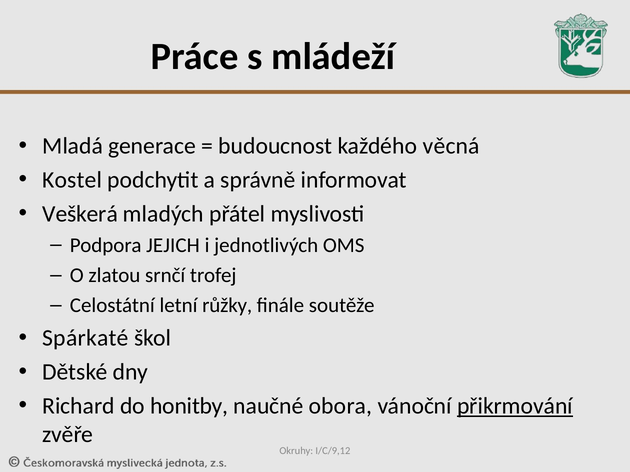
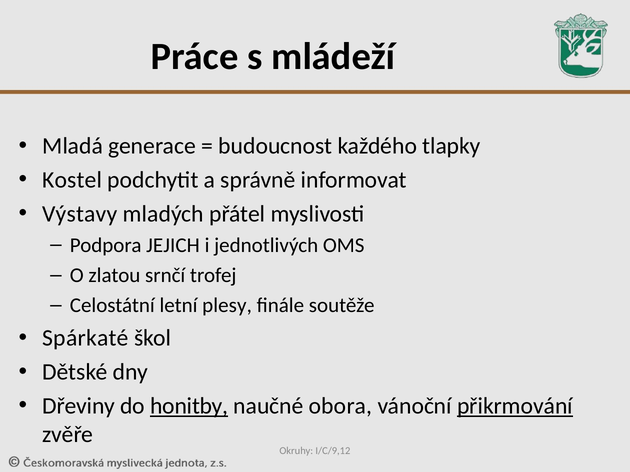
věcná: věcná -> tlapky (451, 146)
Veškerá: Veškerá -> Výstavy (80, 214)
růžky: růžky -> plesy (227, 306)
Richard: Richard -> Dřeviny (79, 406)
honitby underline: none -> present (189, 406)
